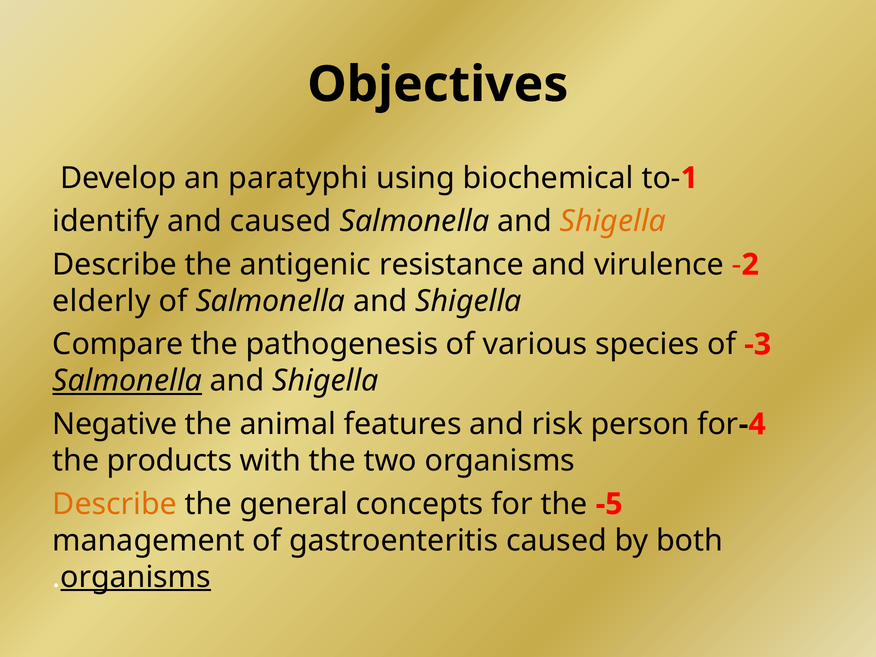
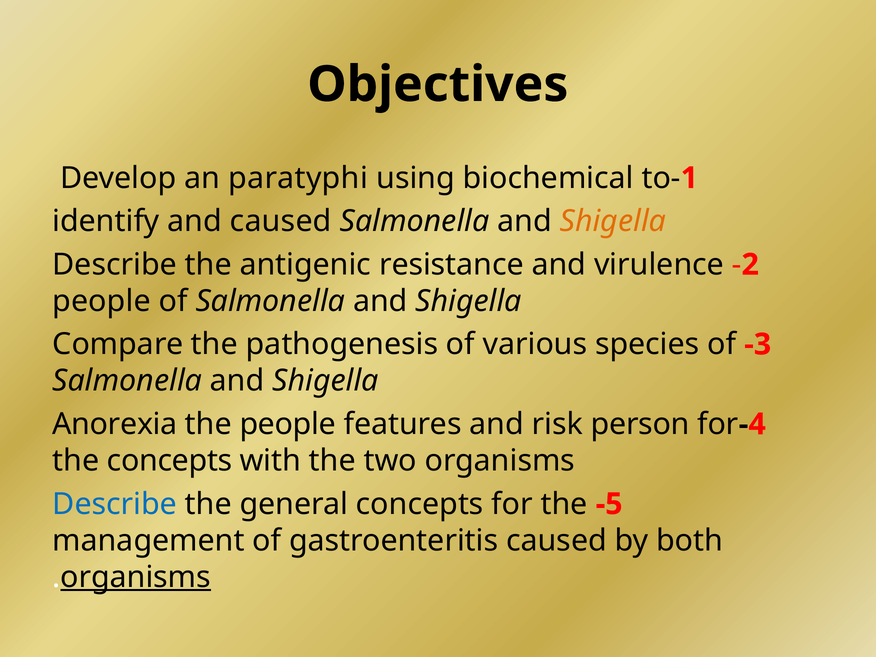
elderly: elderly -> people (102, 301)
Salmonella underline: present -> none (127, 381)
Negative: Negative -> Anorexia (115, 424)
the animal: animal -> people (288, 424)
the products: products -> concepts (170, 461)
Describe colour: orange -> blue (115, 504)
